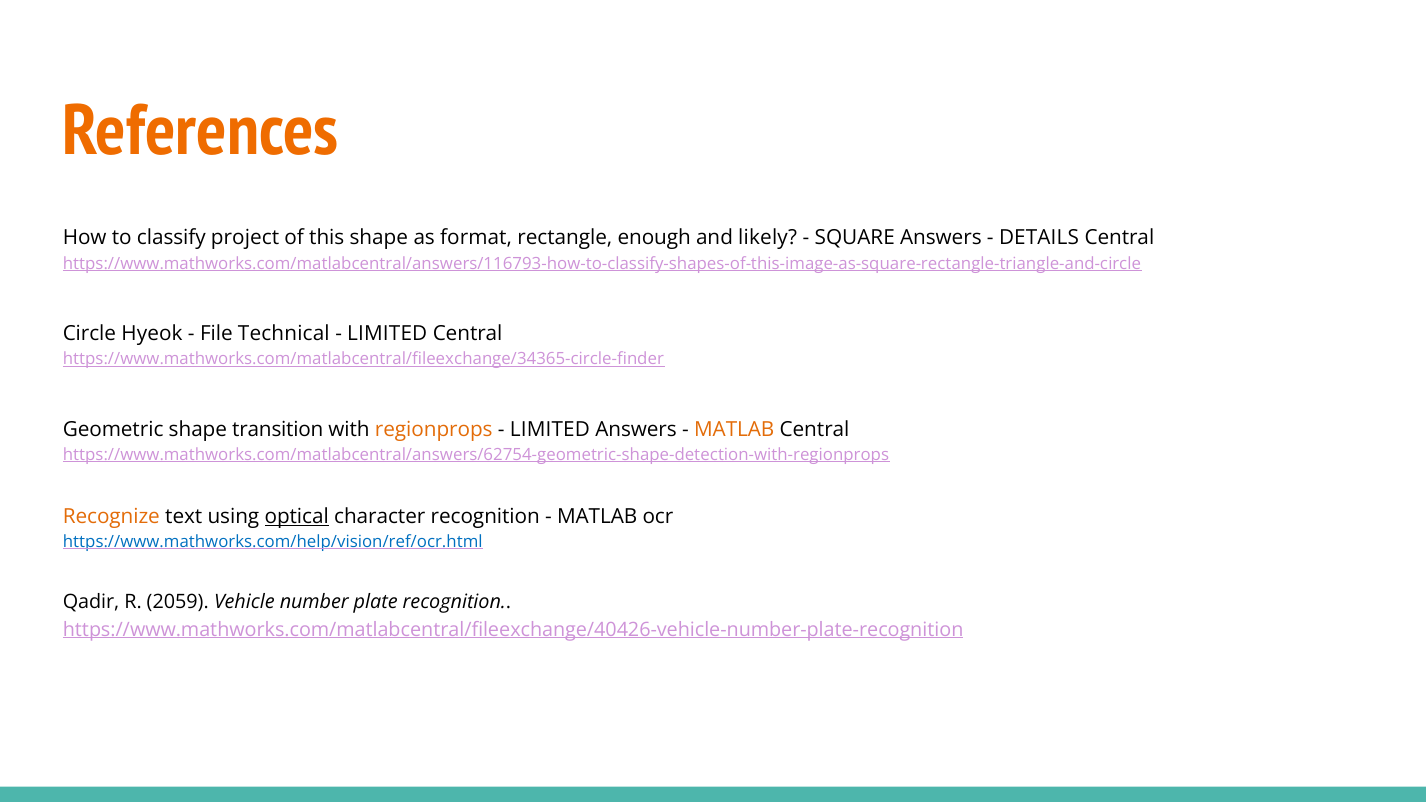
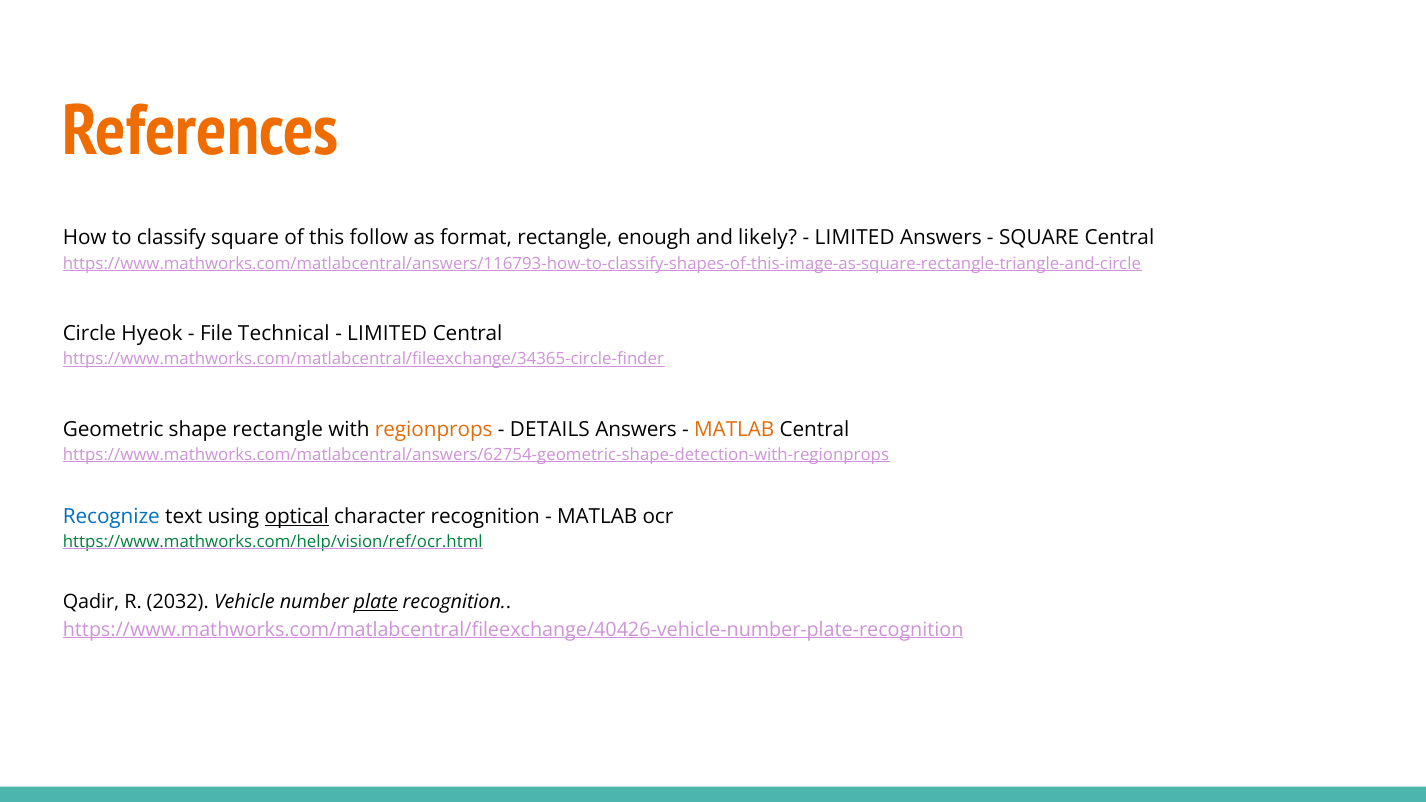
classify project: project -> square (245, 238)
this shape: shape -> follow (379, 238)
SQUARE: SQUARE -> LIMITED (855, 238)
DETAILS: DETAILS -> SQUARE (1039, 238)
shape transition: transition -> rectangle (278, 429)
LIMITED: LIMITED -> DETAILS (550, 429)
Recognize colour: orange -> blue (111, 516)
https://www.mathworks.com/help/vision/ref/ocr.html colour: blue -> green (273, 542)
2059: 2059 -> 2032 (178, 602)
plate underline: none -> present (376, 602)
